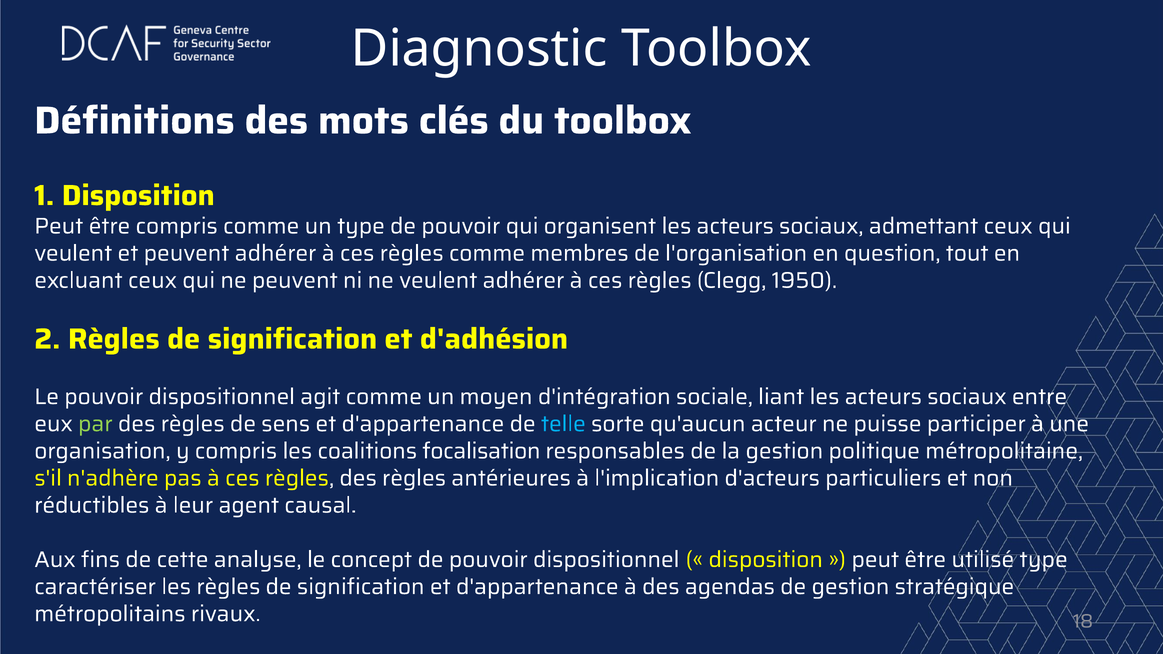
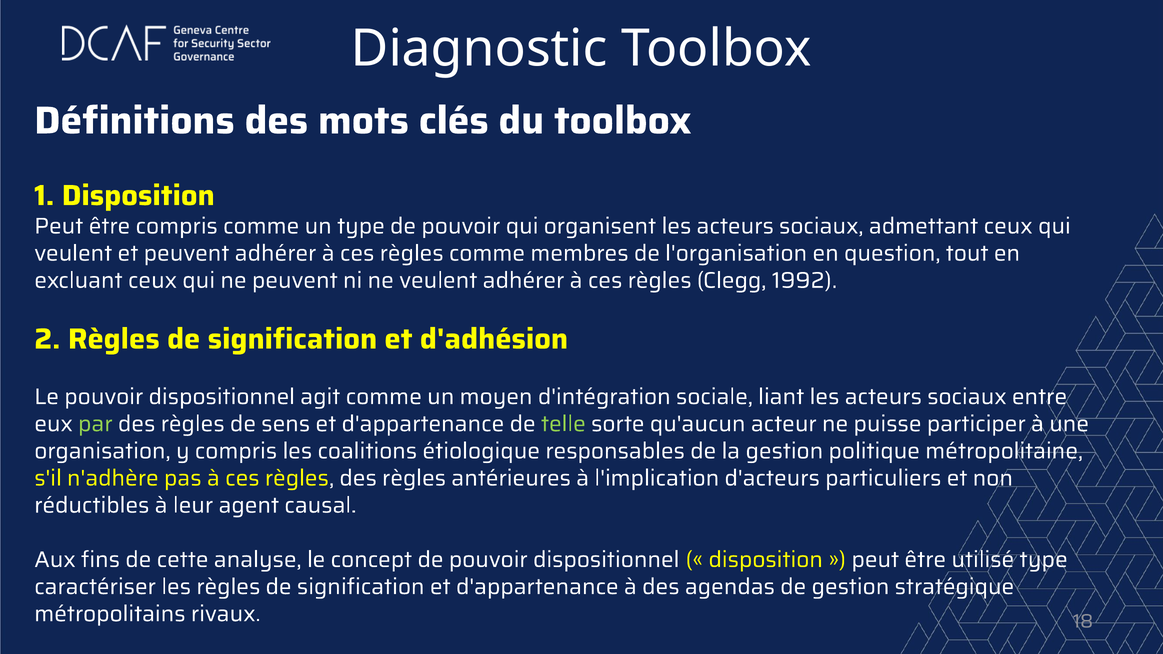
1950: 1950 -> 1992 (804, 280)
telle colour: light blue -> light green (563, 424)
focalisation: focalisation -> étiologique (481, 451)
